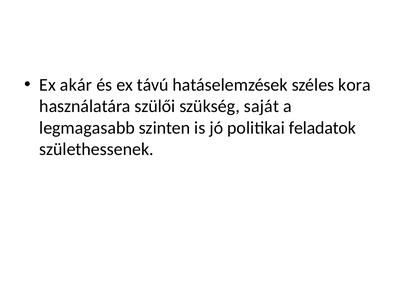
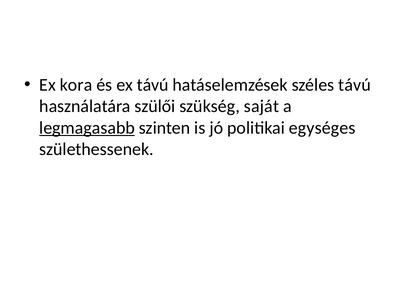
akár: akár -> kora (76, 85)
széles kora: kora -> távú (355, 85)
legmagasabb underline: none -> present (87, 128)
feladatok: feladatok -> egységes (322, 128)
